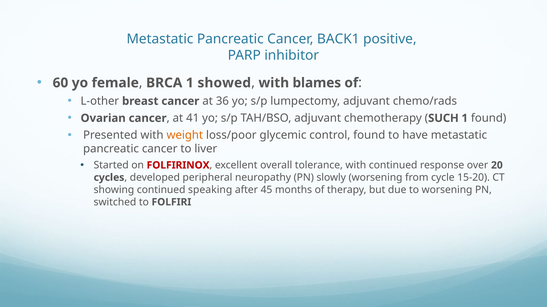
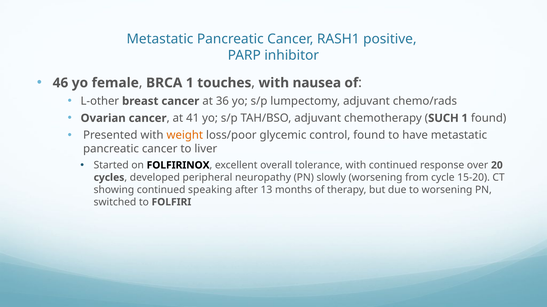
BACK1: BACK1 -> RASH1 (338, 39)
60: 60 -> 46 (60, 83)
showed: showed -> touches (224, 83)
blames: blames -> nausea (317, 83)
FOLFIRINOX colour: red -> black (178, 166)
45: 45 -> 13 (266, 190)
